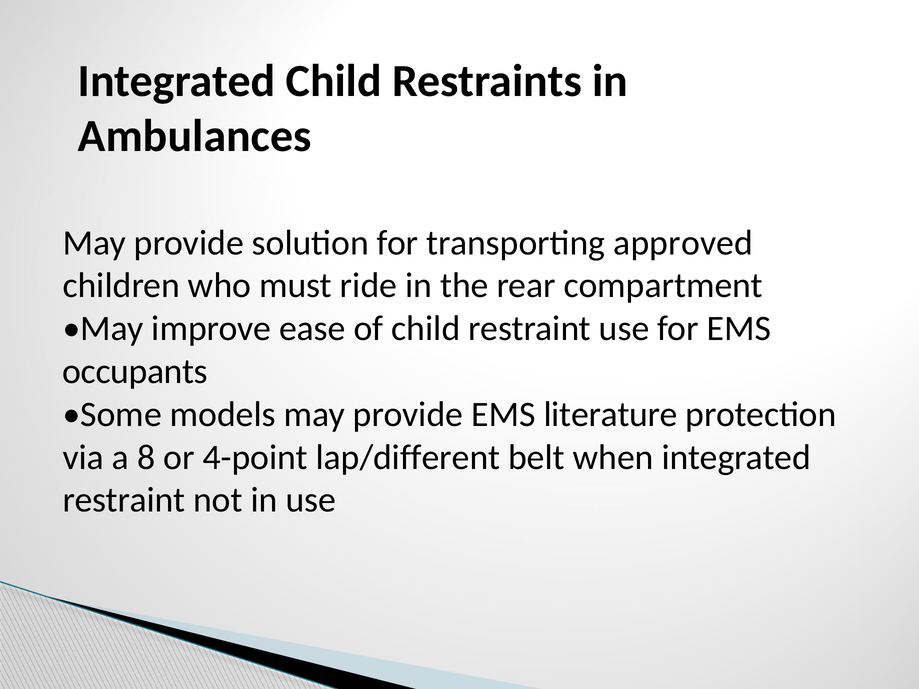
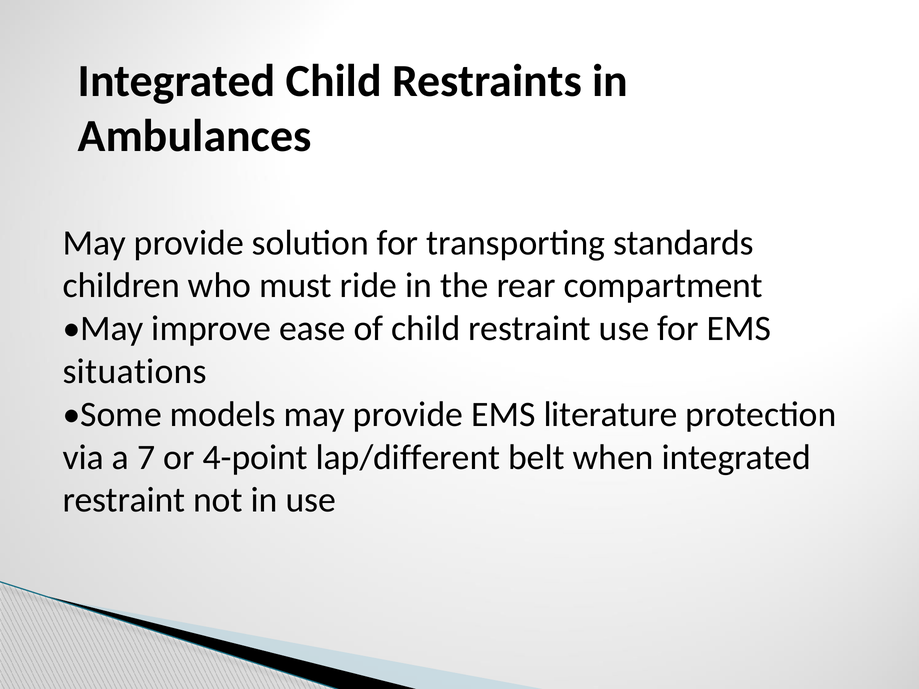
approved: approved -> standards (683, 243)
occupants: occupants -> situations (135, 372)
8: 8 -> 7 (146, 457)
